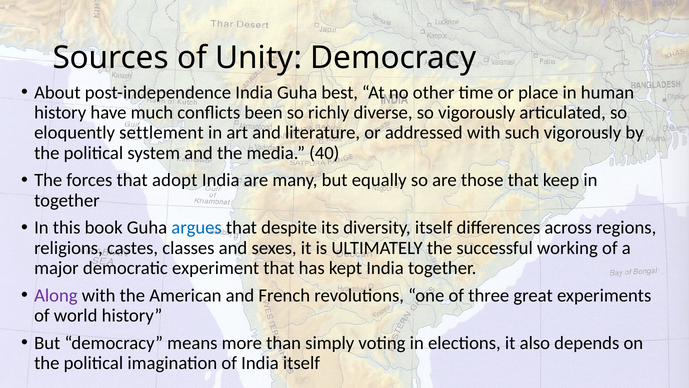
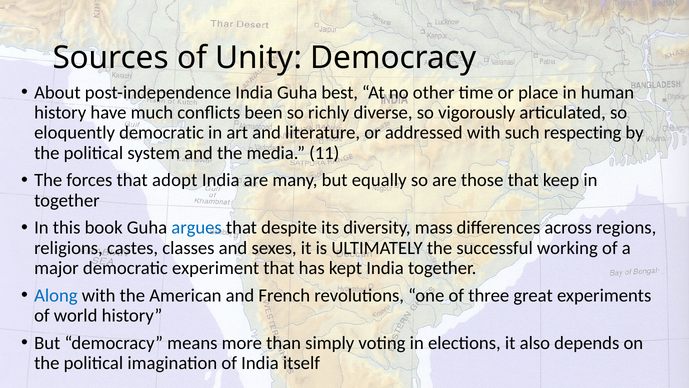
eloquently settlement: settlement -> democratic (162, 133)
such vigorously: vigorously -> respecting (583, 133)
40: 40 -> 11 (324, 153)
diversity itself: itself -> mass (434, 228)
Along colour: purple -> blue (56, 295)
